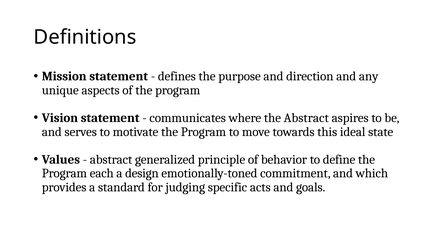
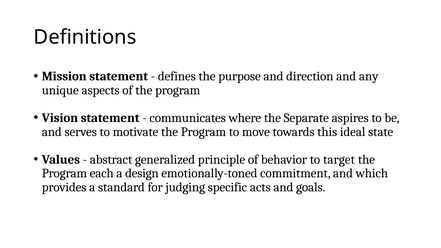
the Abstract: Abstract -> Separate (306, 118)
define: define -> target (339, 160)
